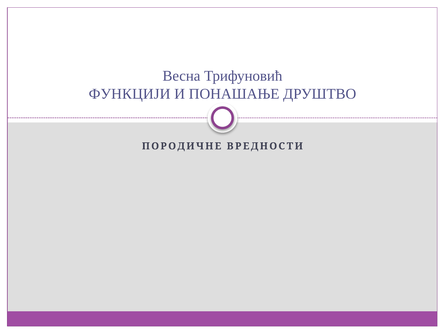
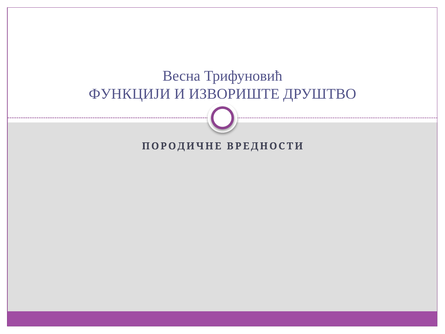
ПОНАШАЊЕ: ПОНАШАЊЕ -> ИЗВОРИШТЕ (234, 94)
